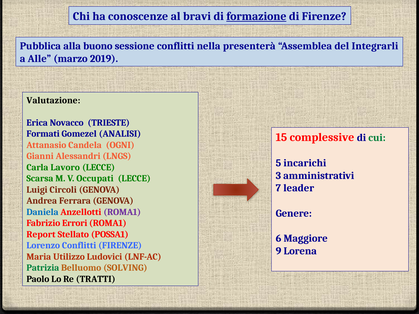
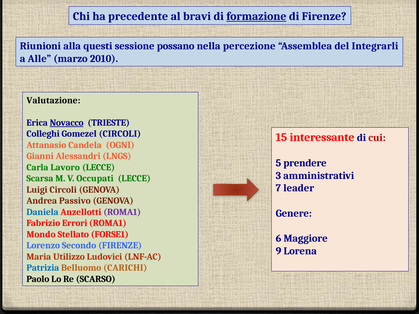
conoscenze: conoscenze -> precedente (138, 16)
Pubblica: Pubblica -> Riunioni (40, 46)
buono: buono -> questi (98, 46)
sessione conflitti: conflitti -> possano (176, 46)
presenterà: presenterà -> percezione (249, 46)
2019: 2019 -> 2010 (104, 59)
Novacco underline: none -> present (67, 123)
Formati: Formati -> Colleghi (43, 134)
Gomezel ANALISI: ANALISI -> CIRCOLI (120, 134)
complessive: complessive -> interessante (322, 137)
cui colour: green -> red (377, 138)
incarichi: incarichi -> prendere (305, 163)
Ferrara: Ferrara -> Passivo (75, 201)
Report: Report -> Mondo (41, 235)
POSSA1: POSSA1 -> FORSE1 (110, 235)
Lorenzo Conflitti: Conflitti -> Secondo (79, 246)
Patrizia colour: green -> blue (43, 268)
SOLVING: SOLVING -> CARICHI (125, 268)
TRATTI: TRATTI -> SCARSO (96, 279)
